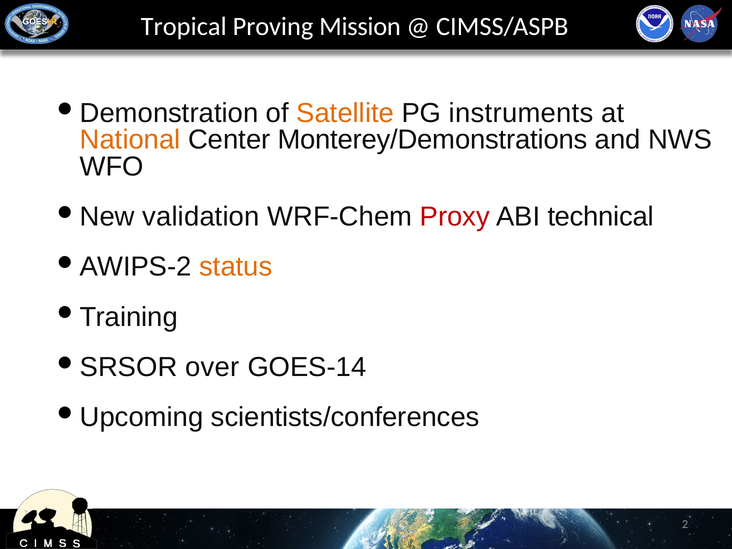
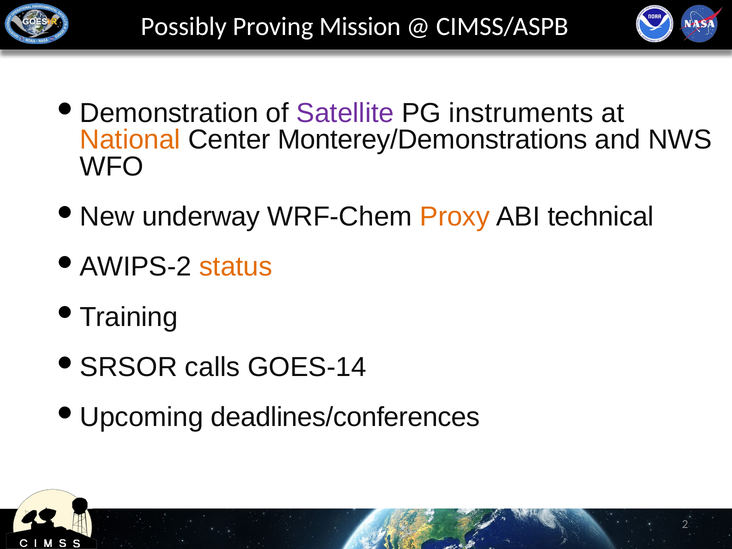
Tropical: Tropical -> Possibly (184, 27)
Satellite colour: orange -> purple (345, 113)
validation: validation -> underway (201, 217)
Proxy colour: red -> orange (455, 217)
over: over -> calls (212, 367)
scientists/conferences: scientists/conferences -> deadlines/conferences (345, 417)
